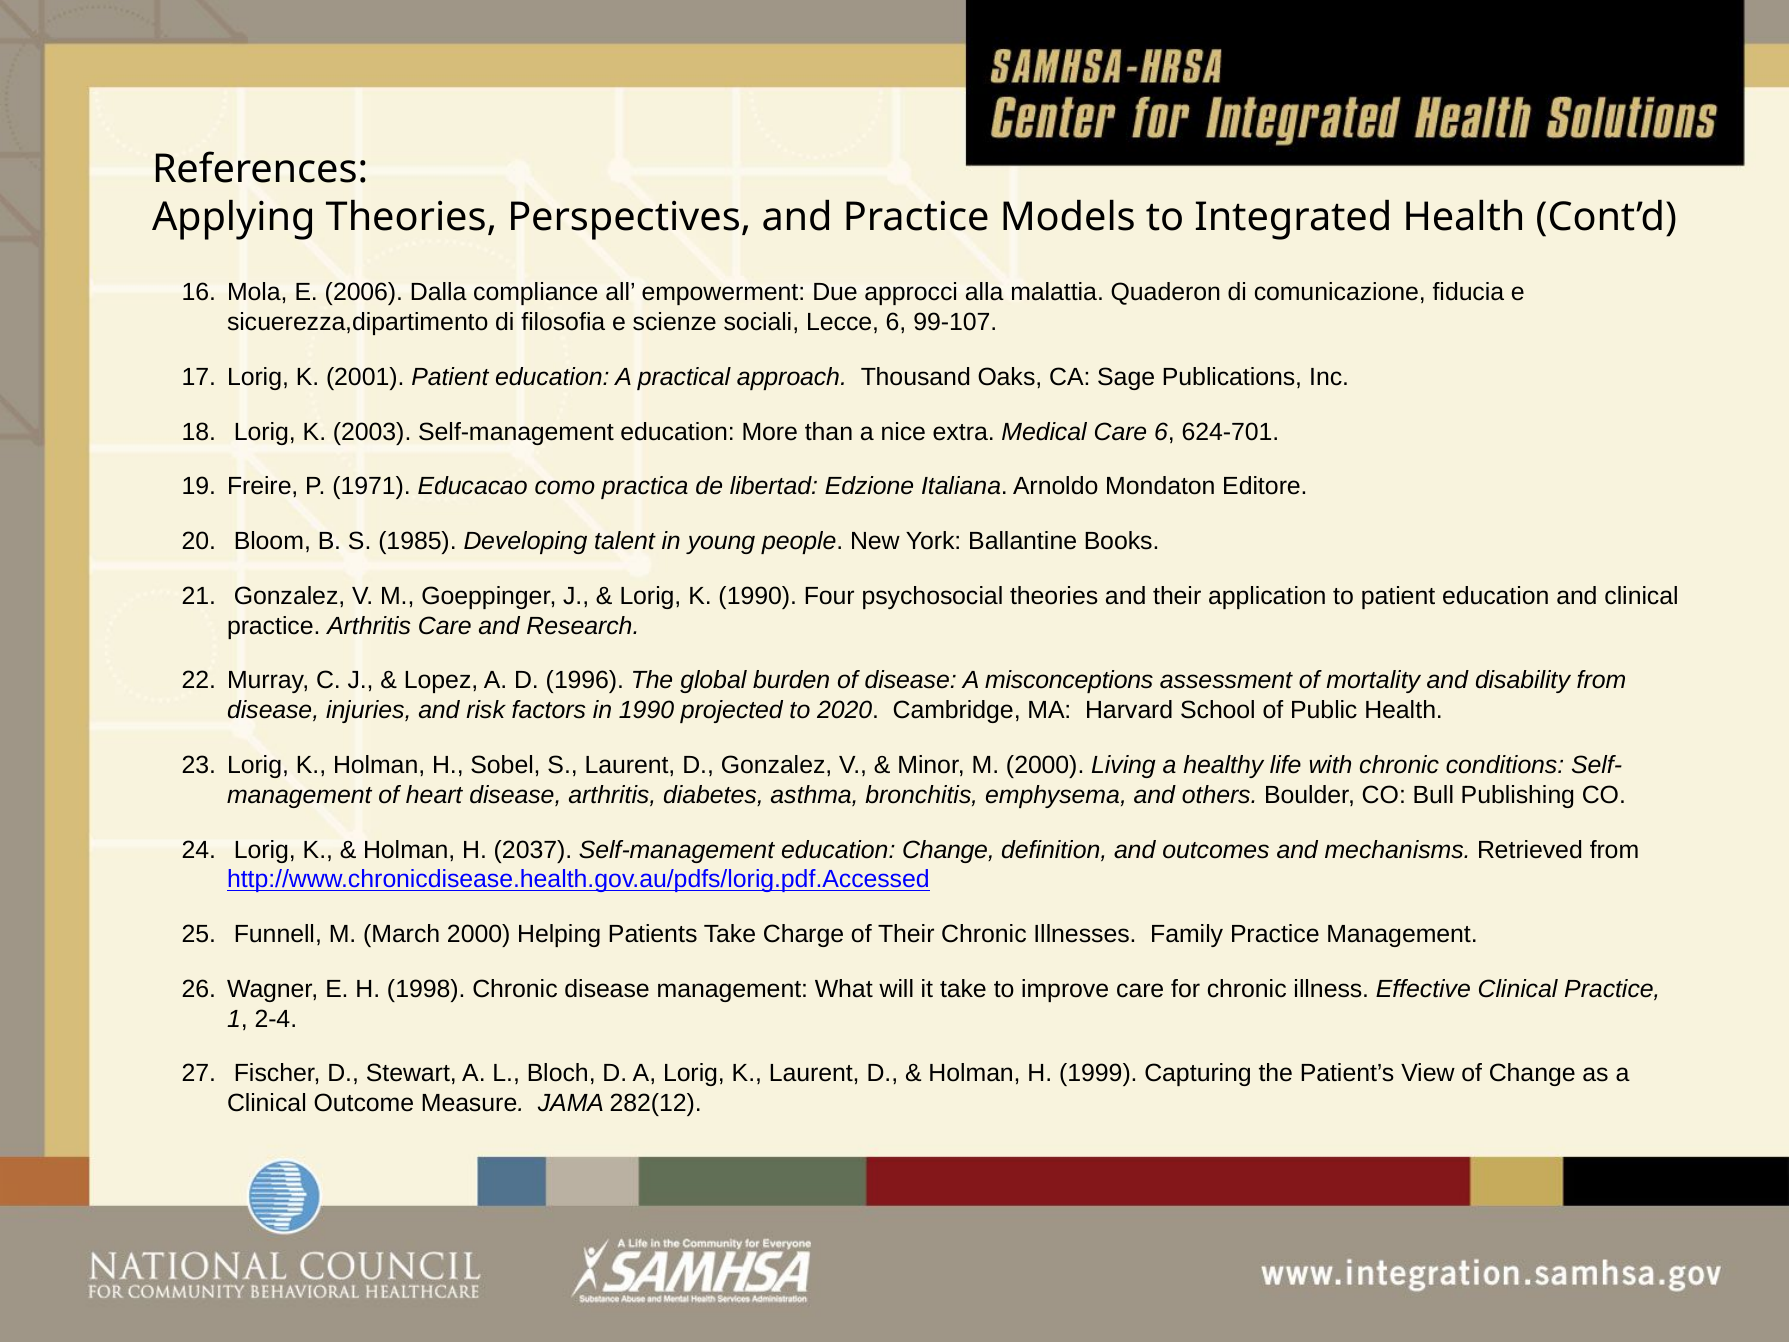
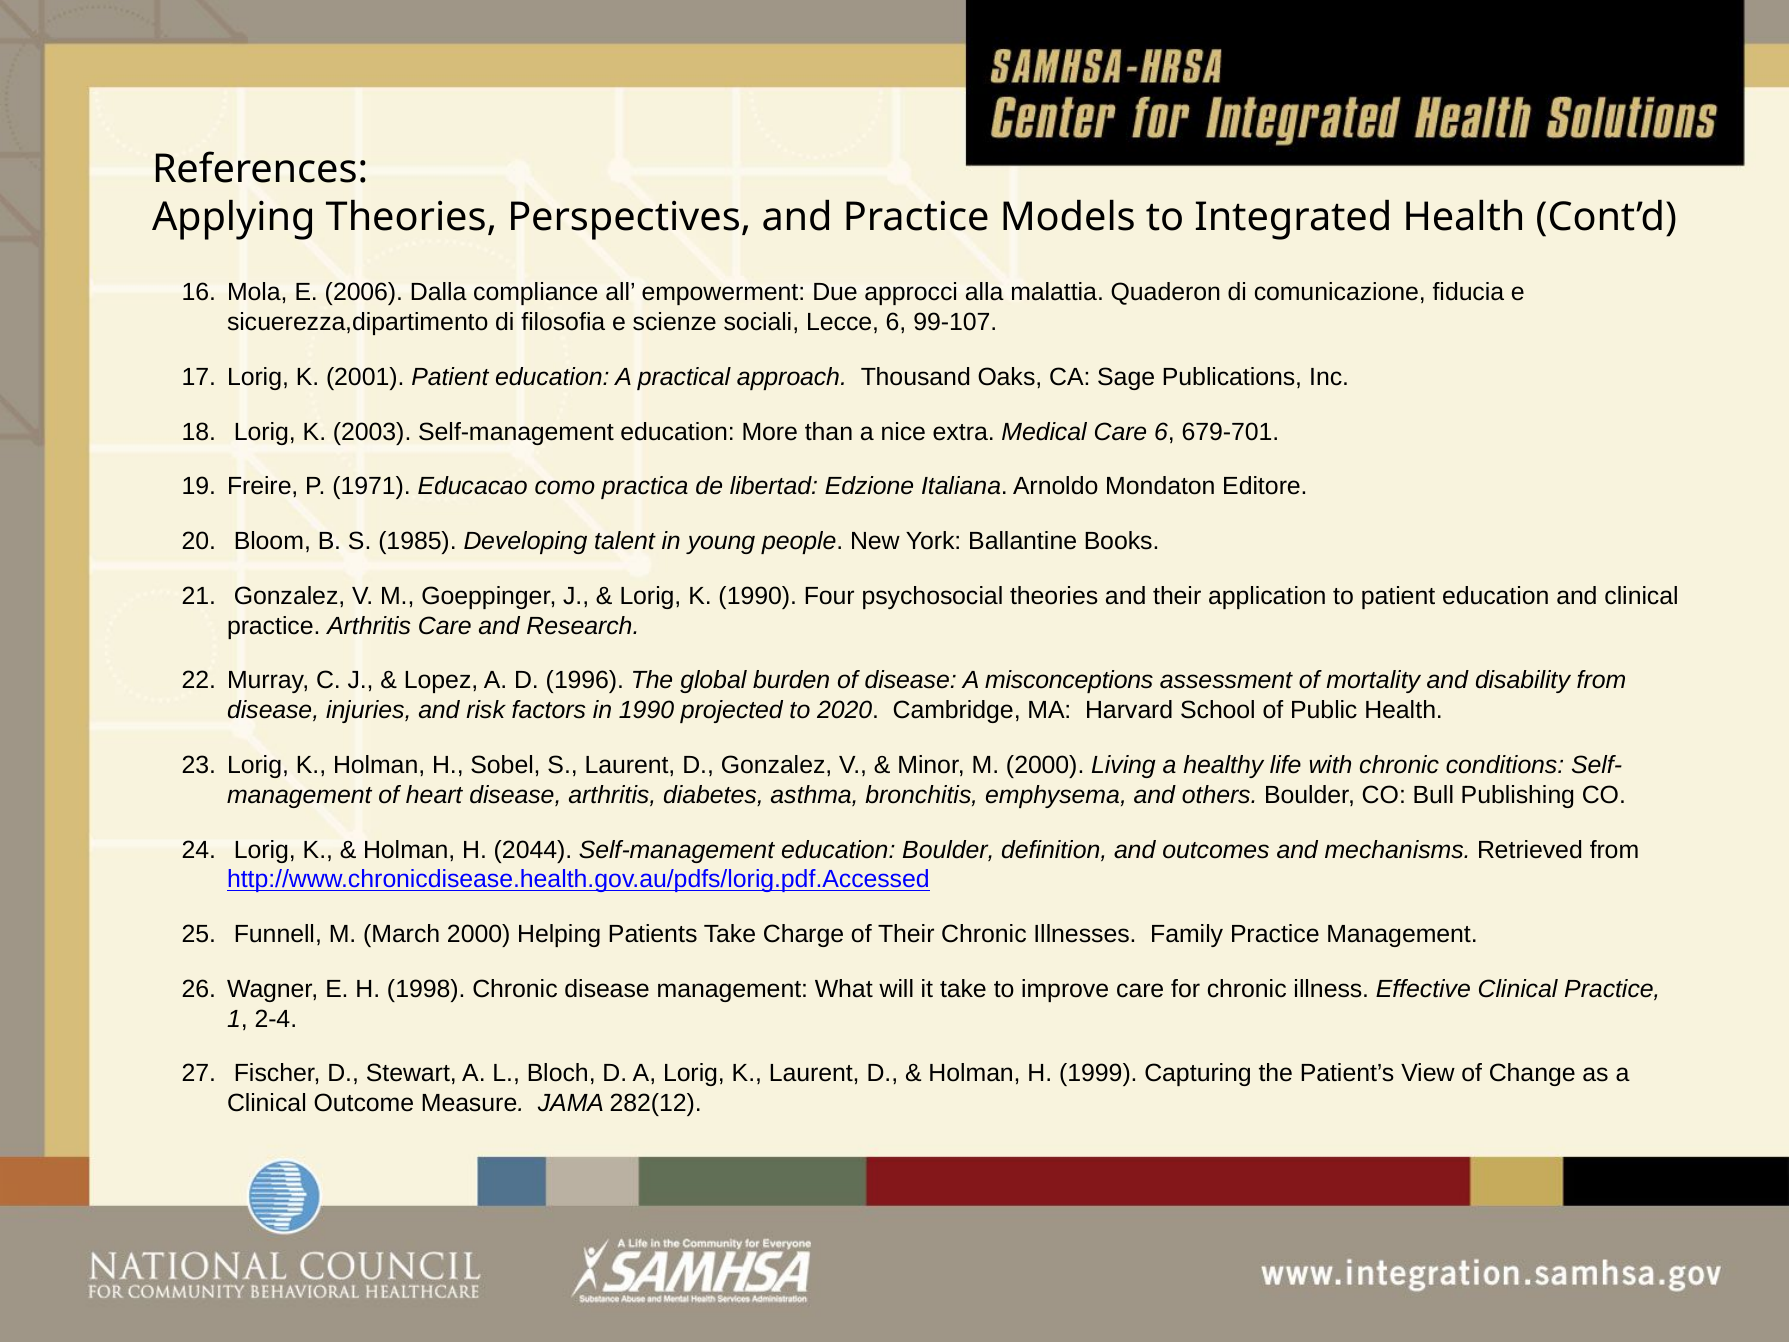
624-701: 624-701 -> 679-701 (1230, 432)
2037: 2037 -> 2044 (533, 850)
education Change: Change -> Boulder (948, 850)
